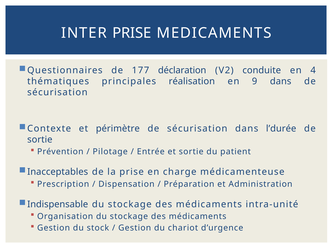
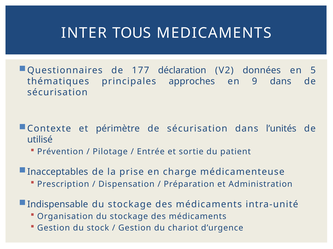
INTER PRISE: PRISE -> TOUS (132, 33)
conduite: conduite -> données (262, 70)
4: 4 -> 5 (313, 70)
réalisation: réalisation -> approches (192, 82)
l’durée: l’durée -> l’unités (281, 129)
sortie: sortie -> utilisé (40, 140)
